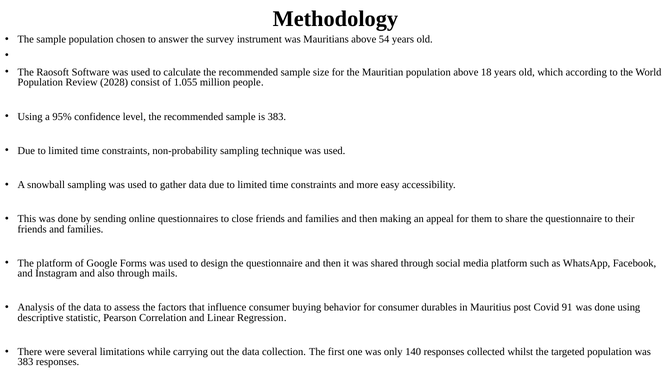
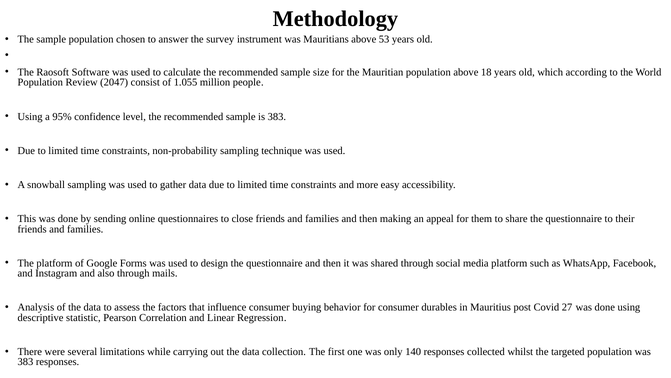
54: 54 -> 53 (384, 39)
2028: 2028 -> 2047 (114, 82)
91: 91 -> 27 (567, 307)
